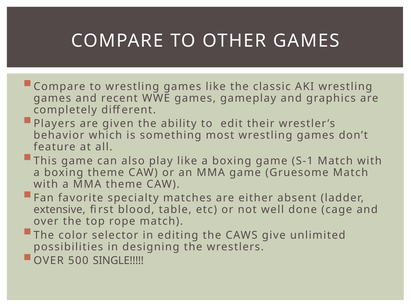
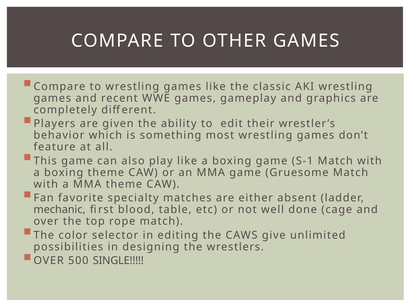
extensive: extensive -> mechanic (60, 210)
